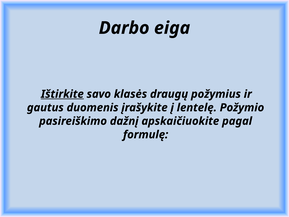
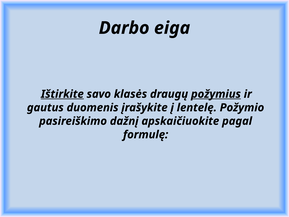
požymius underline: none -> present (216, 94)
